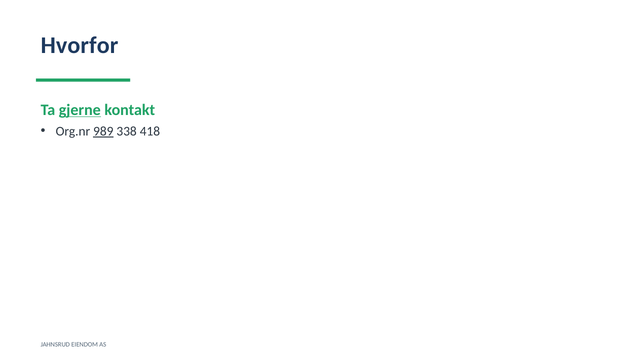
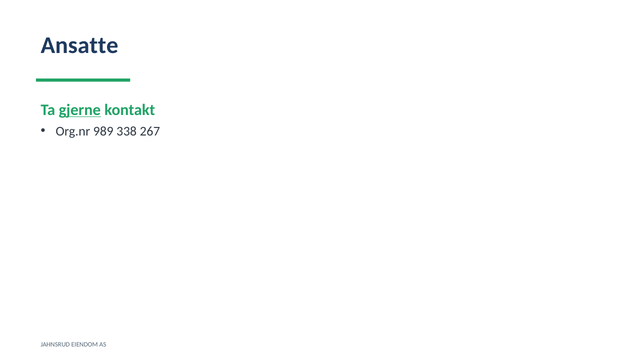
Hvorfor: Hvorfor -> Ansatte (80, 46)
989 underline: present -> none (103, 131)
418: 418 -> 267 (150, 131)
